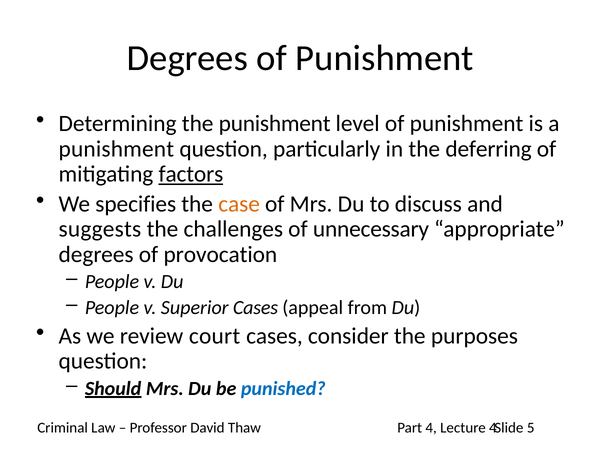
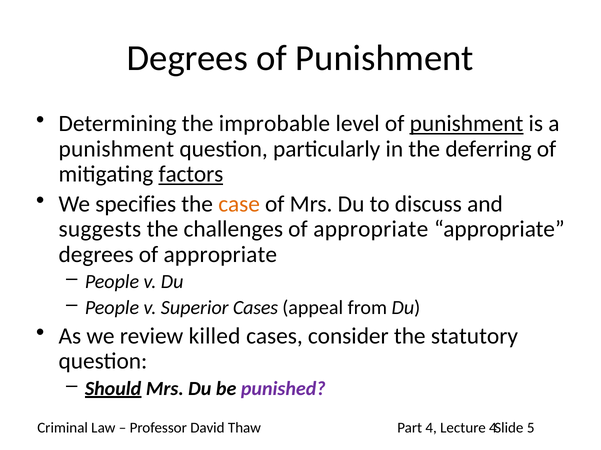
the punishment: punishment -> improbable (274, 124)
punishment underline: none -> present (466, 124)
challenges of unnecessary: unnecessary -> appropriate (371, 230)
degrees of provocation: provocation -> appropriate (220, 255)
court: court -> killed (215, 337)
purposes: purposes -> statutory (474, 337)
punished colour: blue -> purple (283, 389)
